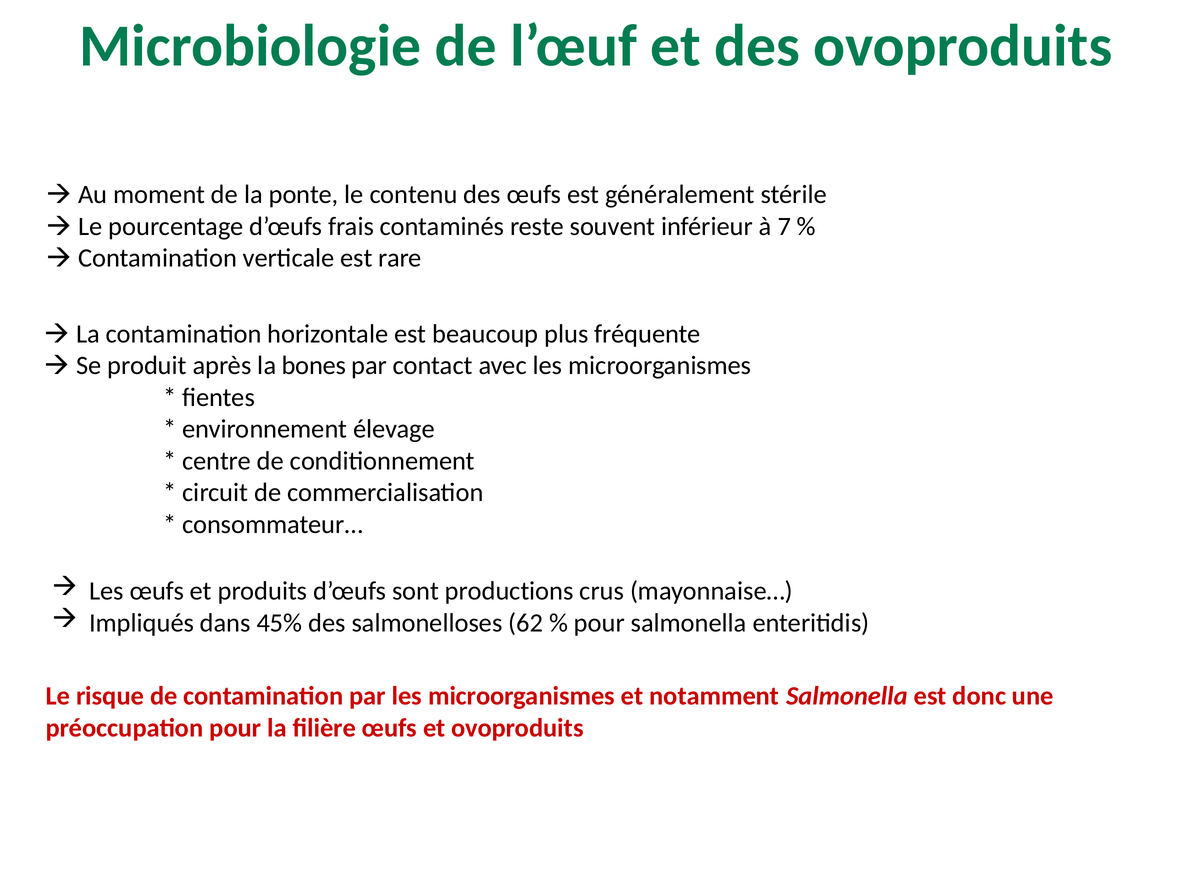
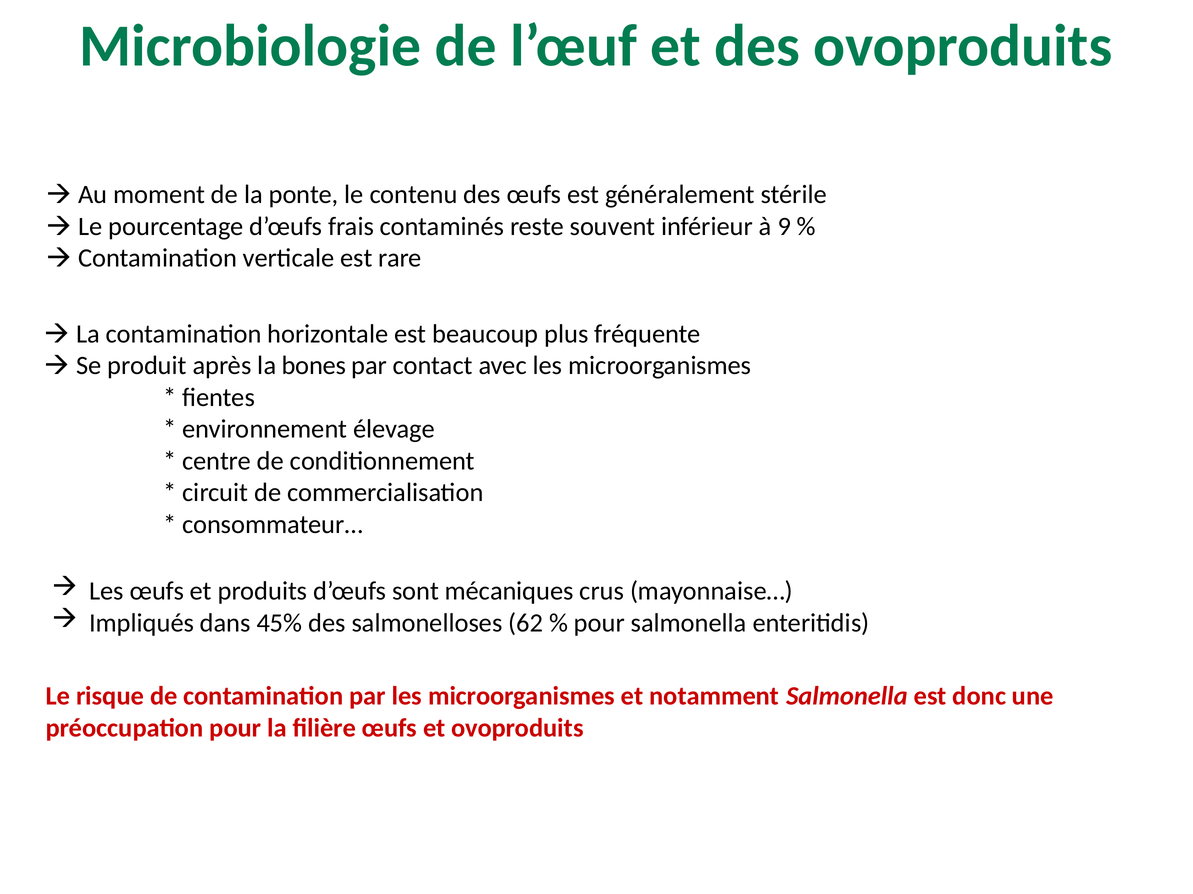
7: 7 -> 9 (784, 227)
productions: productions -> mécaniques (509, 592)
